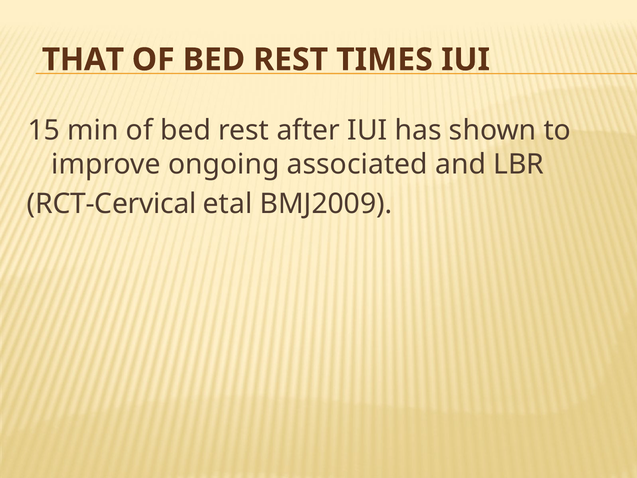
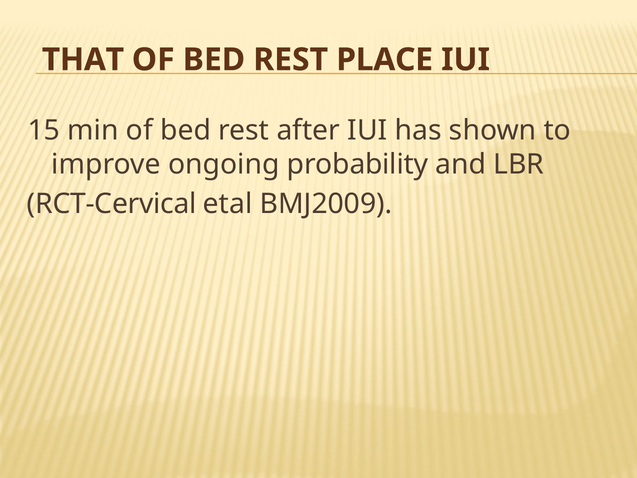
TIMES: TIMES -> PLACE (385, 60)
associated: associated -> probability (357, 164)
